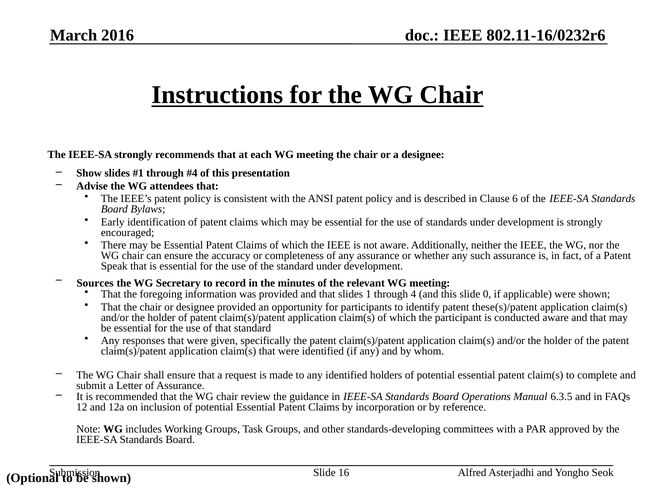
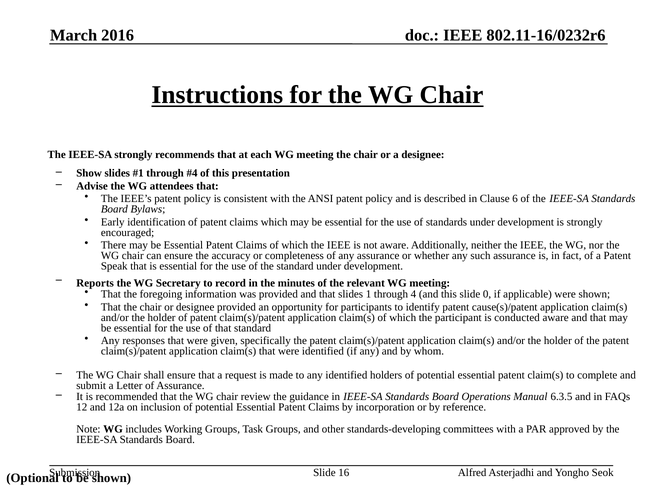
Sources: Sources -> Reports (95, 283)
these(s)/patent: these(s)/patent -> cause(s)/patent (505, 307)
